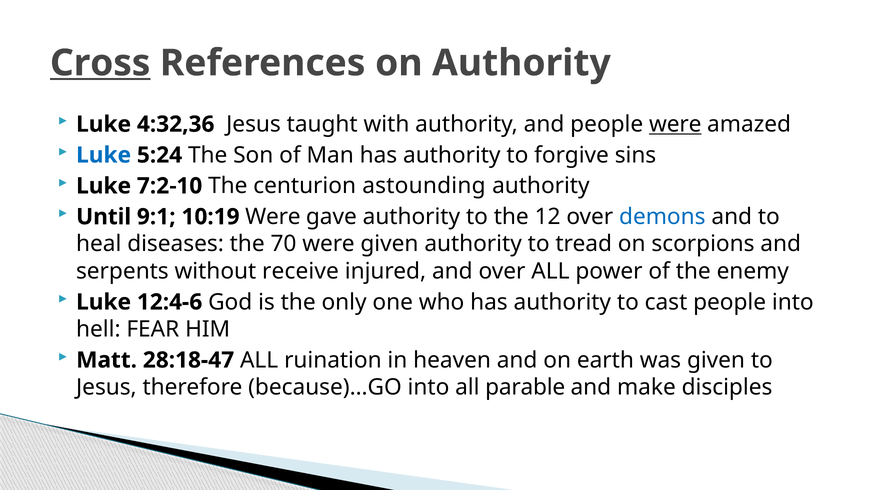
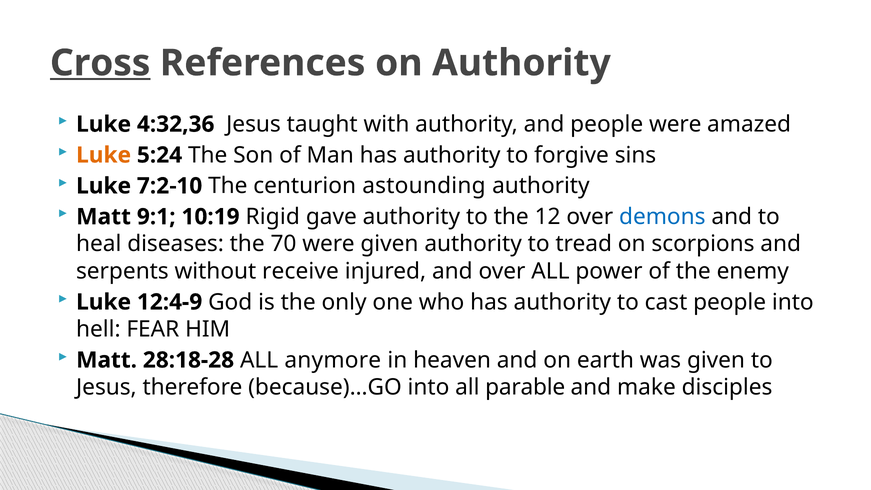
were underline: present -> none (675, 124)
Luke colour: blue -> orange (104, 155)
Until: Until -> Matt (104, 217)
10:19 Were: Were -> Rigid (273, 217)
12:4-6: 12:4-6 -> 12:4-9 (170, 302)
28:18-47: 28:18-47 -> 28:18-28 (188, 360)
ruination: ruination -> anymore (333, 360)
